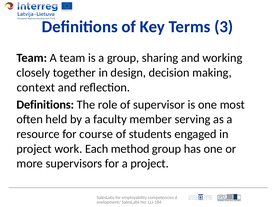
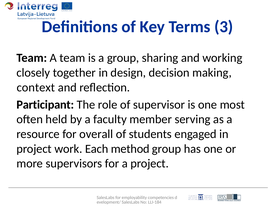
Definitions: Definitions -> Participant (45, 104)
course: course -> overall (96, 134)
